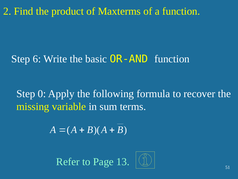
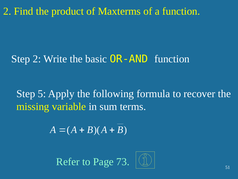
Step 6: 6 -> 2 (37, 59)
0: 0 -> 5 (42, 94)
13: 13 -> 73 (123, 161)
